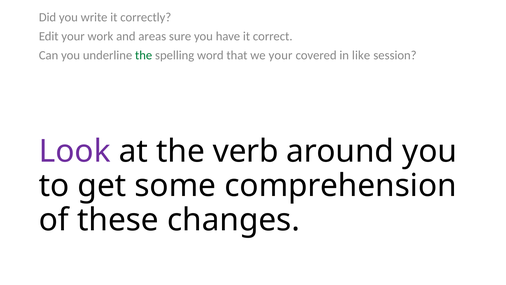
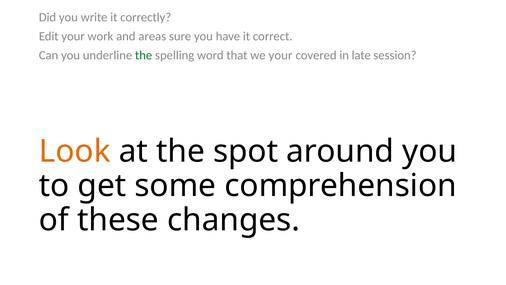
like: like -> late (361, 55)
Look colour: purple -> orange (75, 151)
verb: verb -> spot (246, 151)
